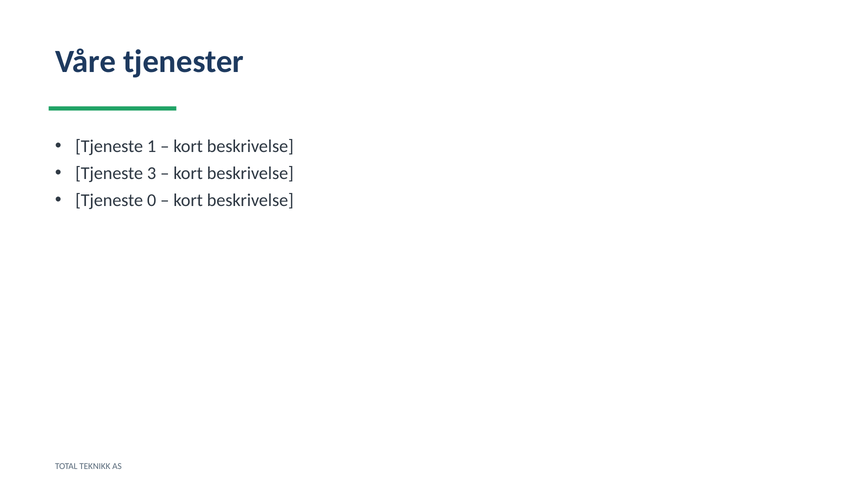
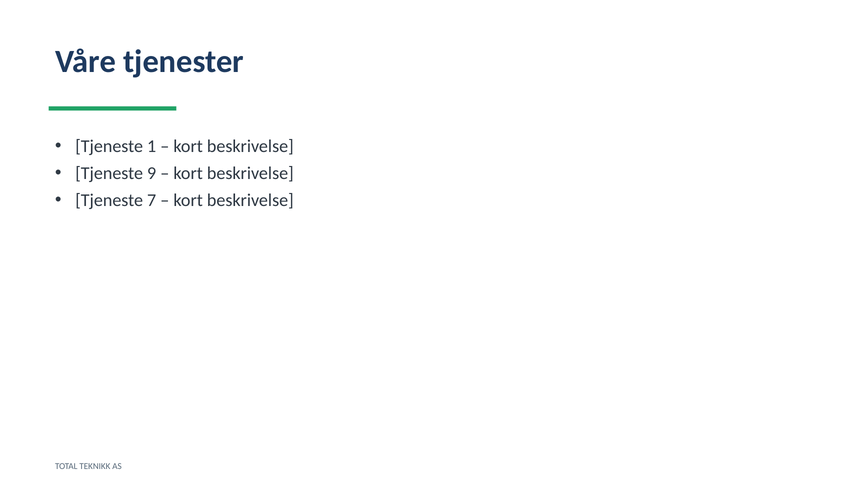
3: 3 -> 9 (152, 174)
0: 0 -> 7 (152, 201)
